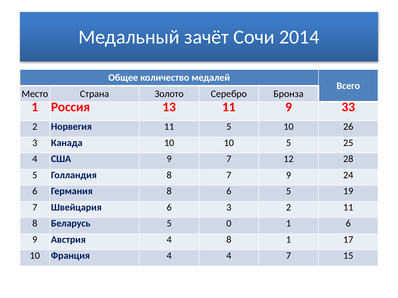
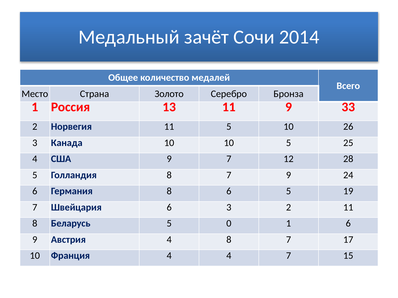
4 8 1: 1 -> 7 (289, 240)
